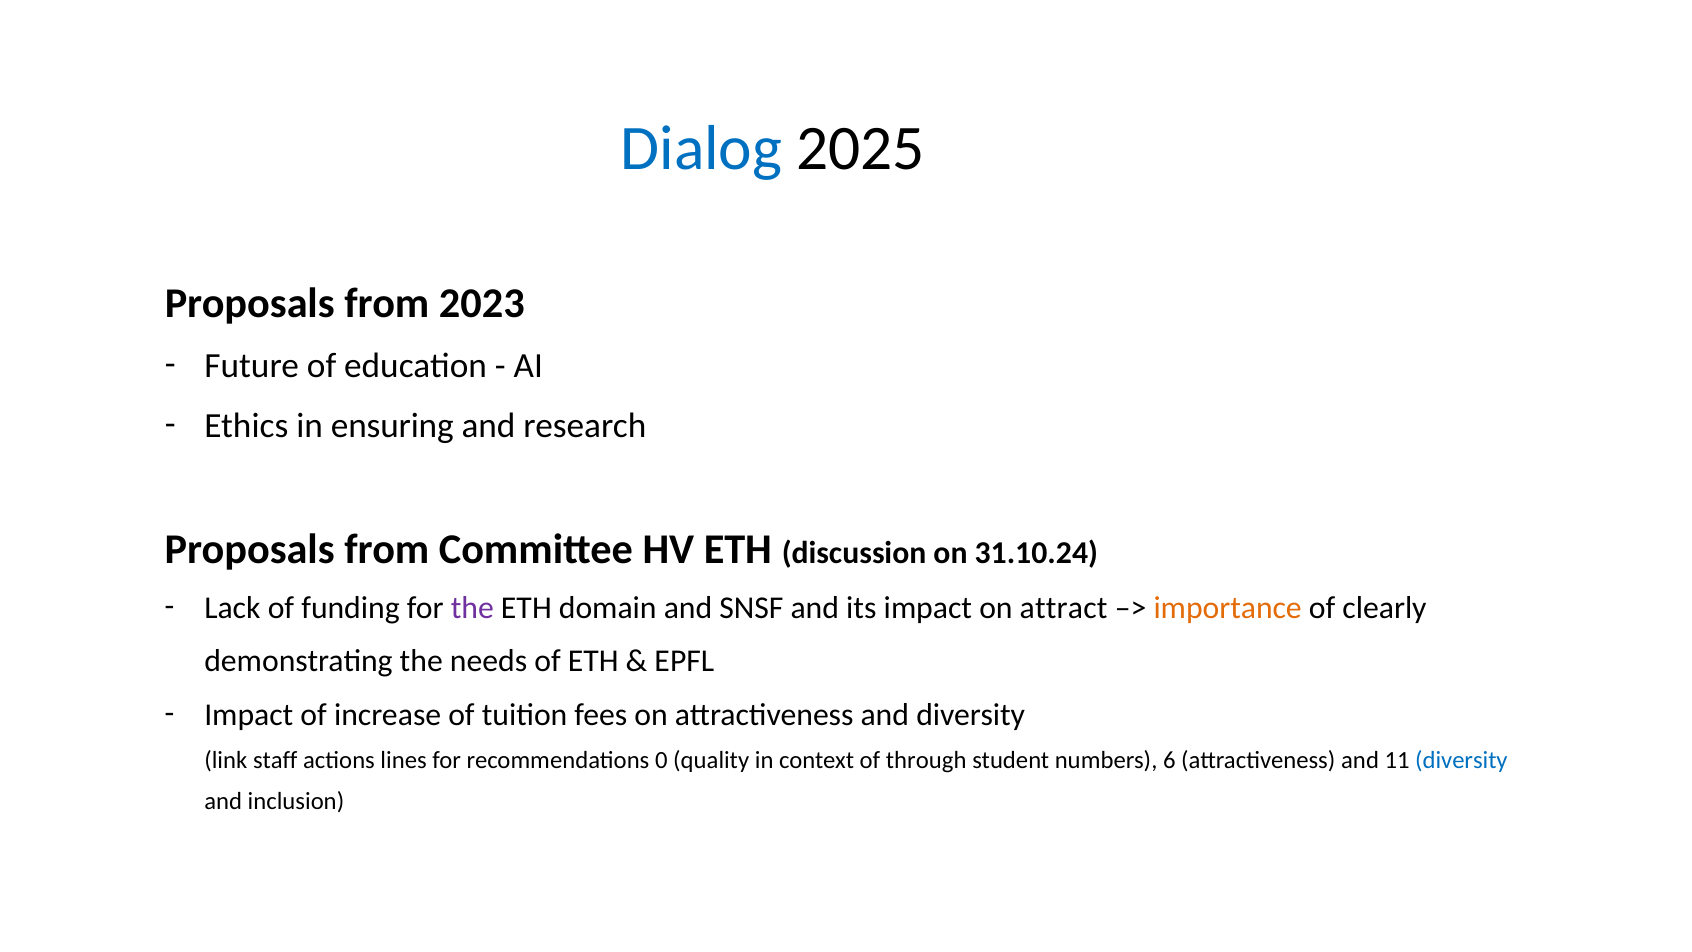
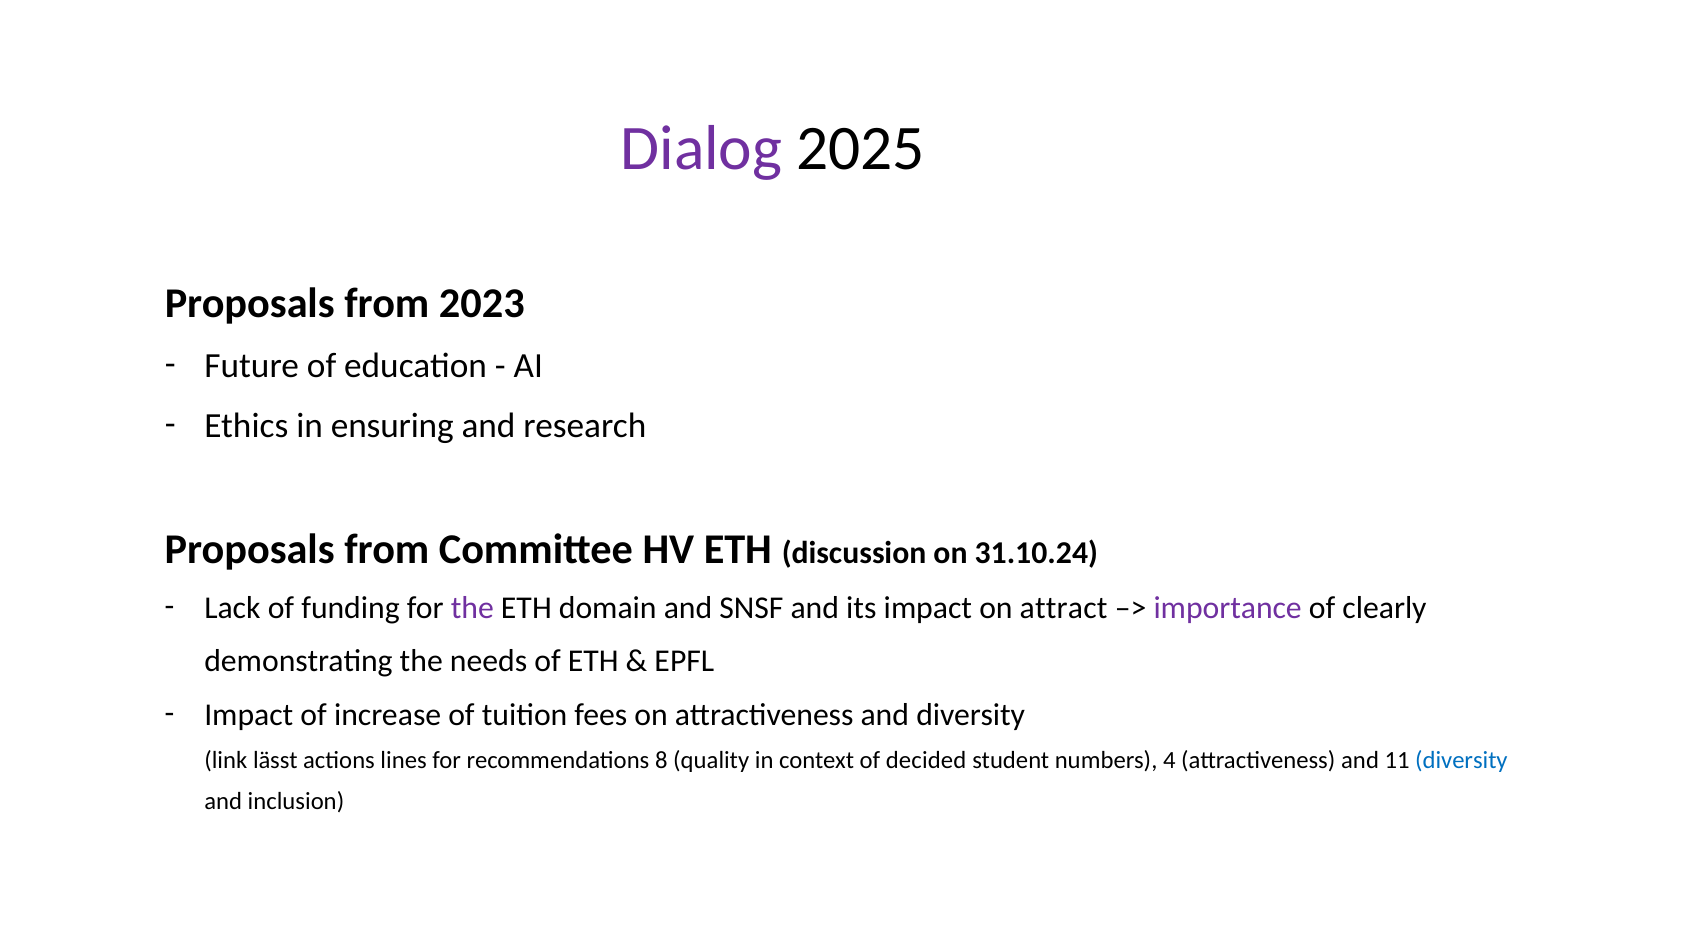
Dialog colour: blue -> purple (701, 148)
importance colour: orange -> purple (1228, 608)
staff: staff -> lässt (275, 760)
0: 0 -> 8 (661, 760)
through: through -> decided (926, 760)
6: 6 -> 4 (1169, 760)
